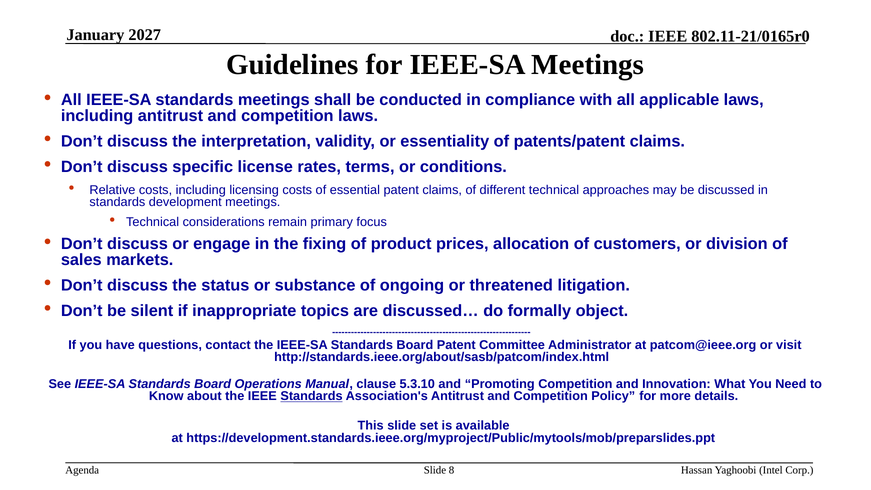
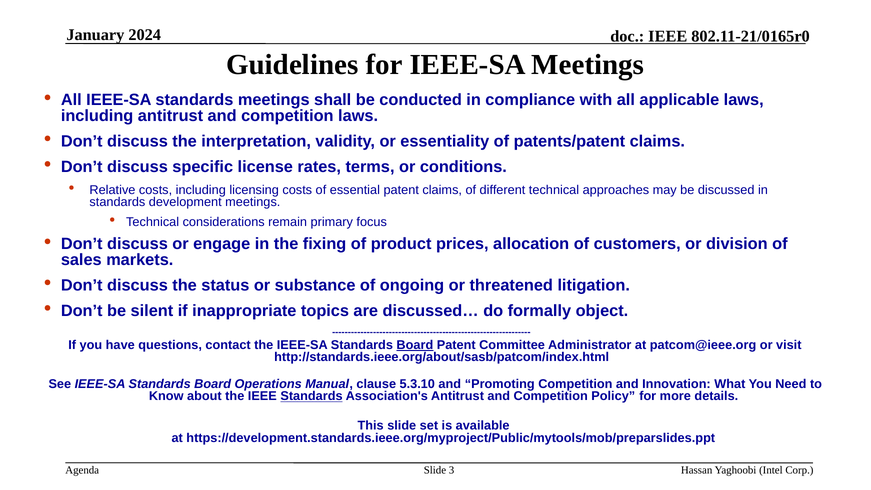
2027: 2027 -> 2024 (145, 35)
Board underline: none -> present (415, 345)
8: 8 -> 3 (452, 470)
